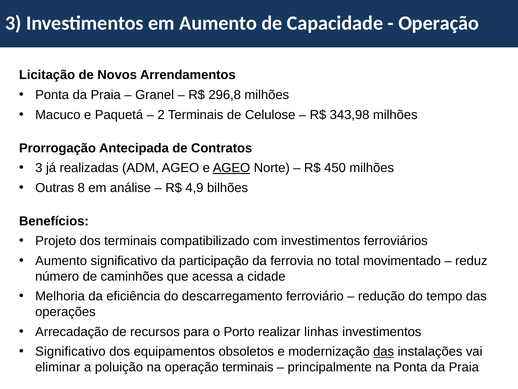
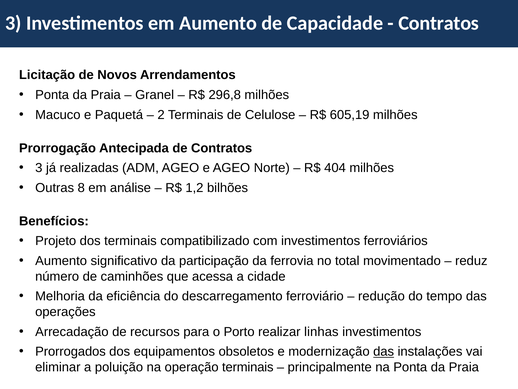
Operação: Operação -> Contratos (439, 23)
343,98: 343,98 -> 605,19 (350, 115)
AGEO underline: present -> none (231, 168)
450: 450 -> 404 (335, 168)
4,9: 4,9 -> 1,2 (194, 188)
Significativo: Significativo -> Prorrogados (70, 351)
